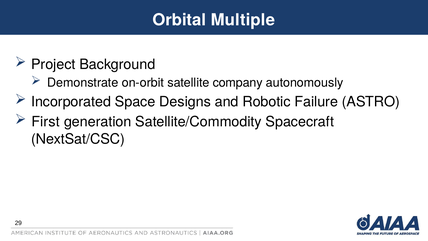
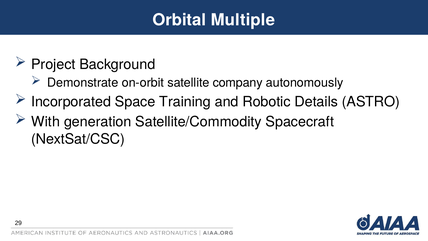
Designs: Designs -> Training (185, 102)
Failure: Failure -> Details (316, 102)
First: First -> With (46, 122)
